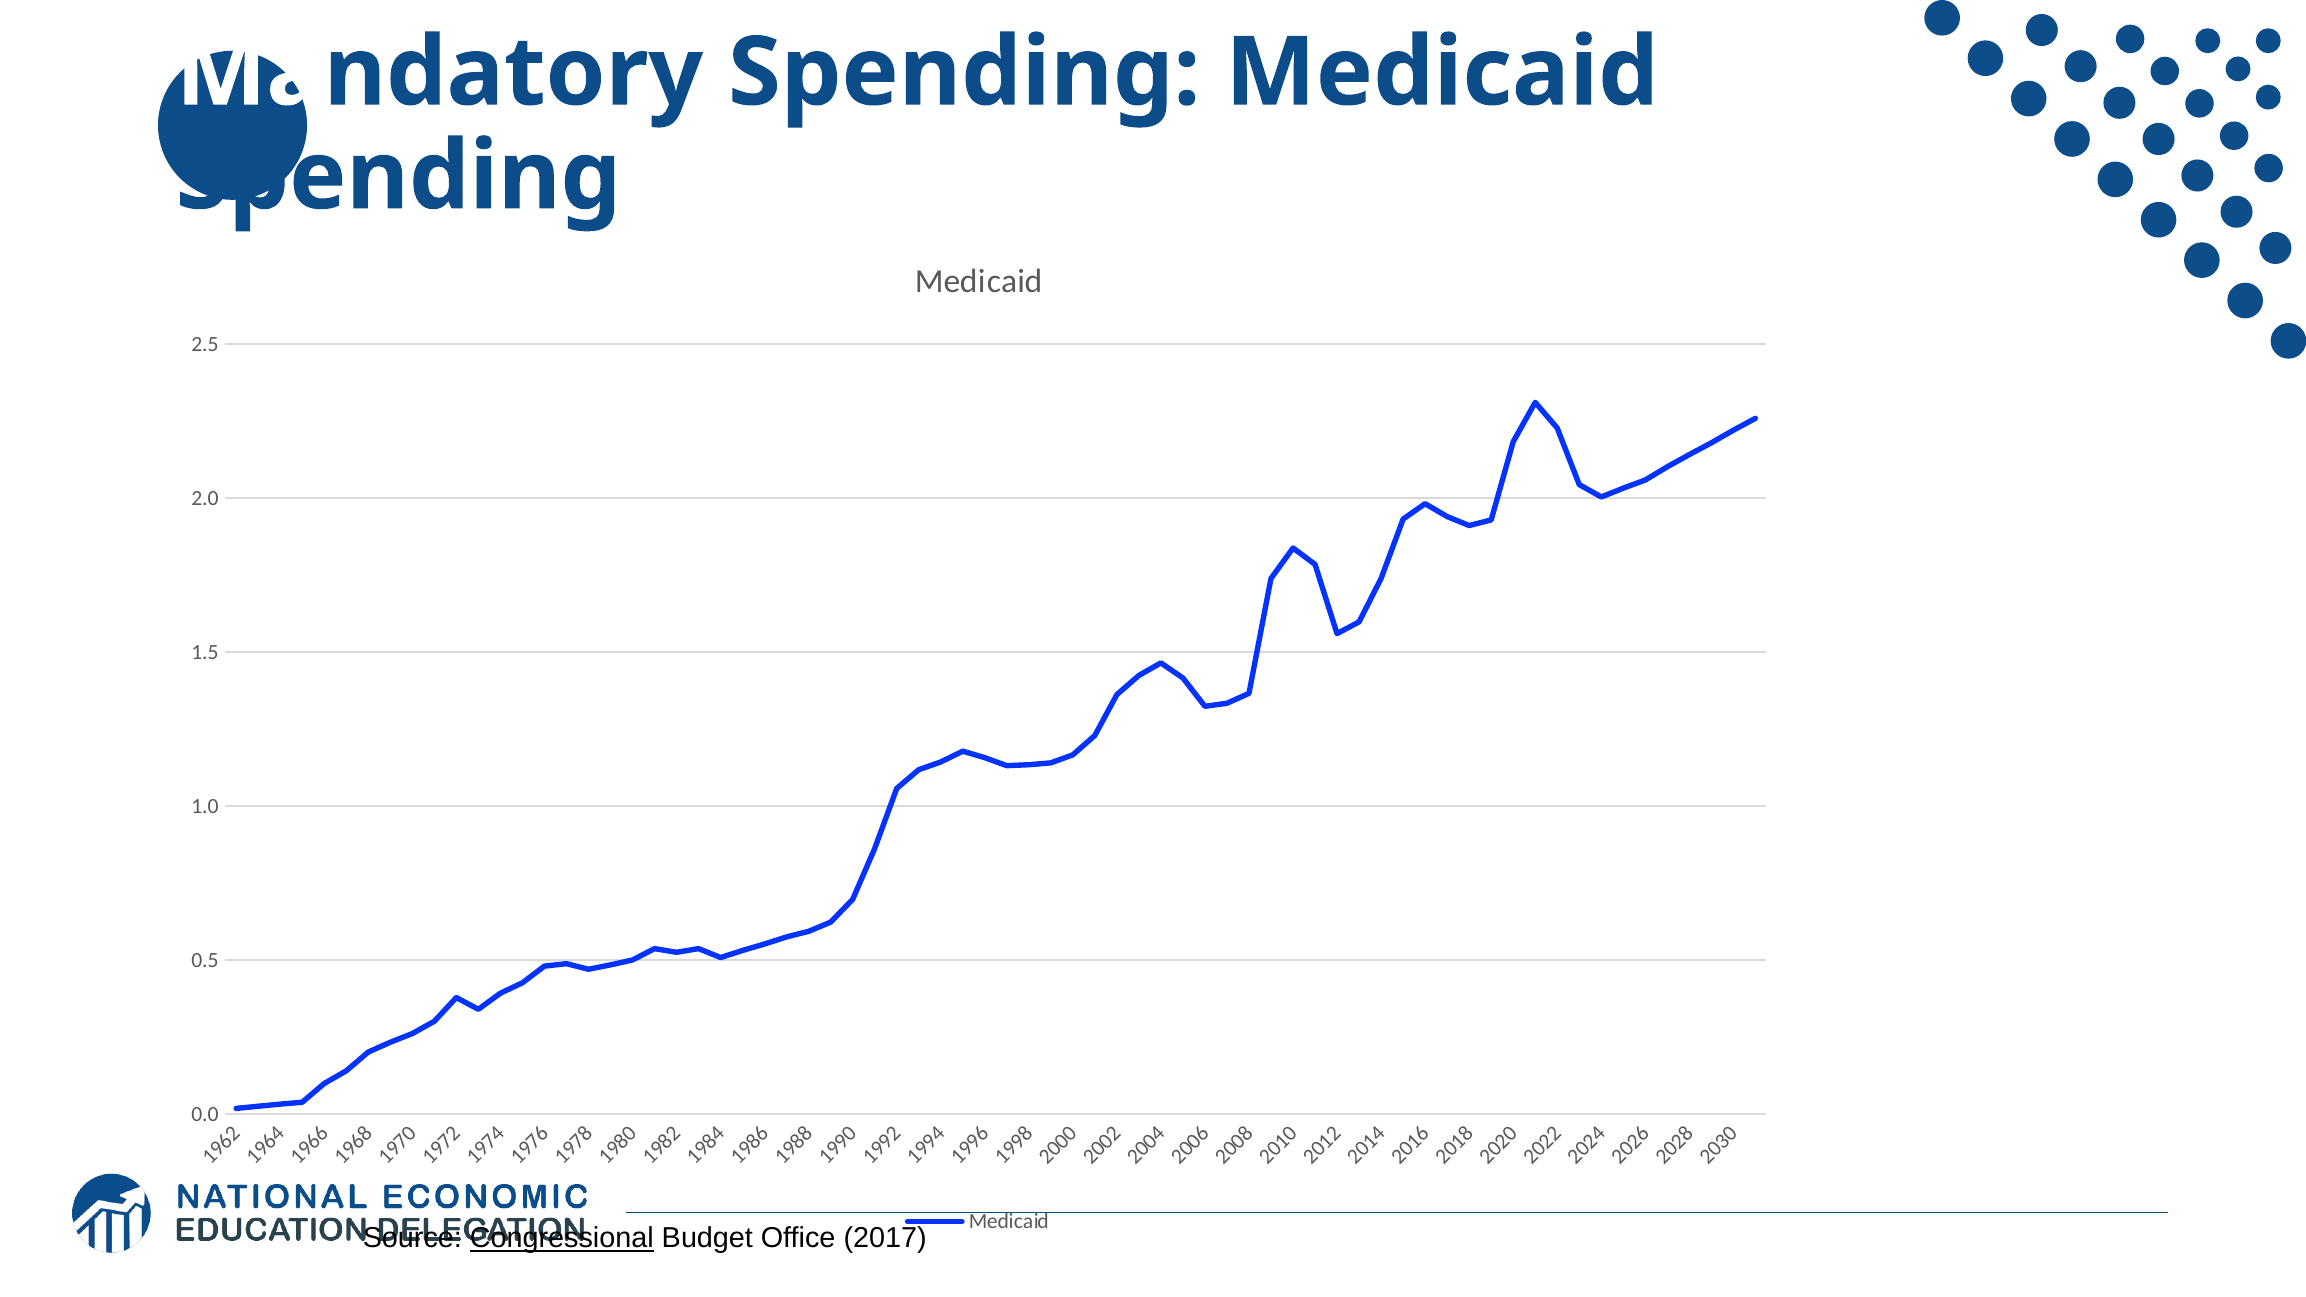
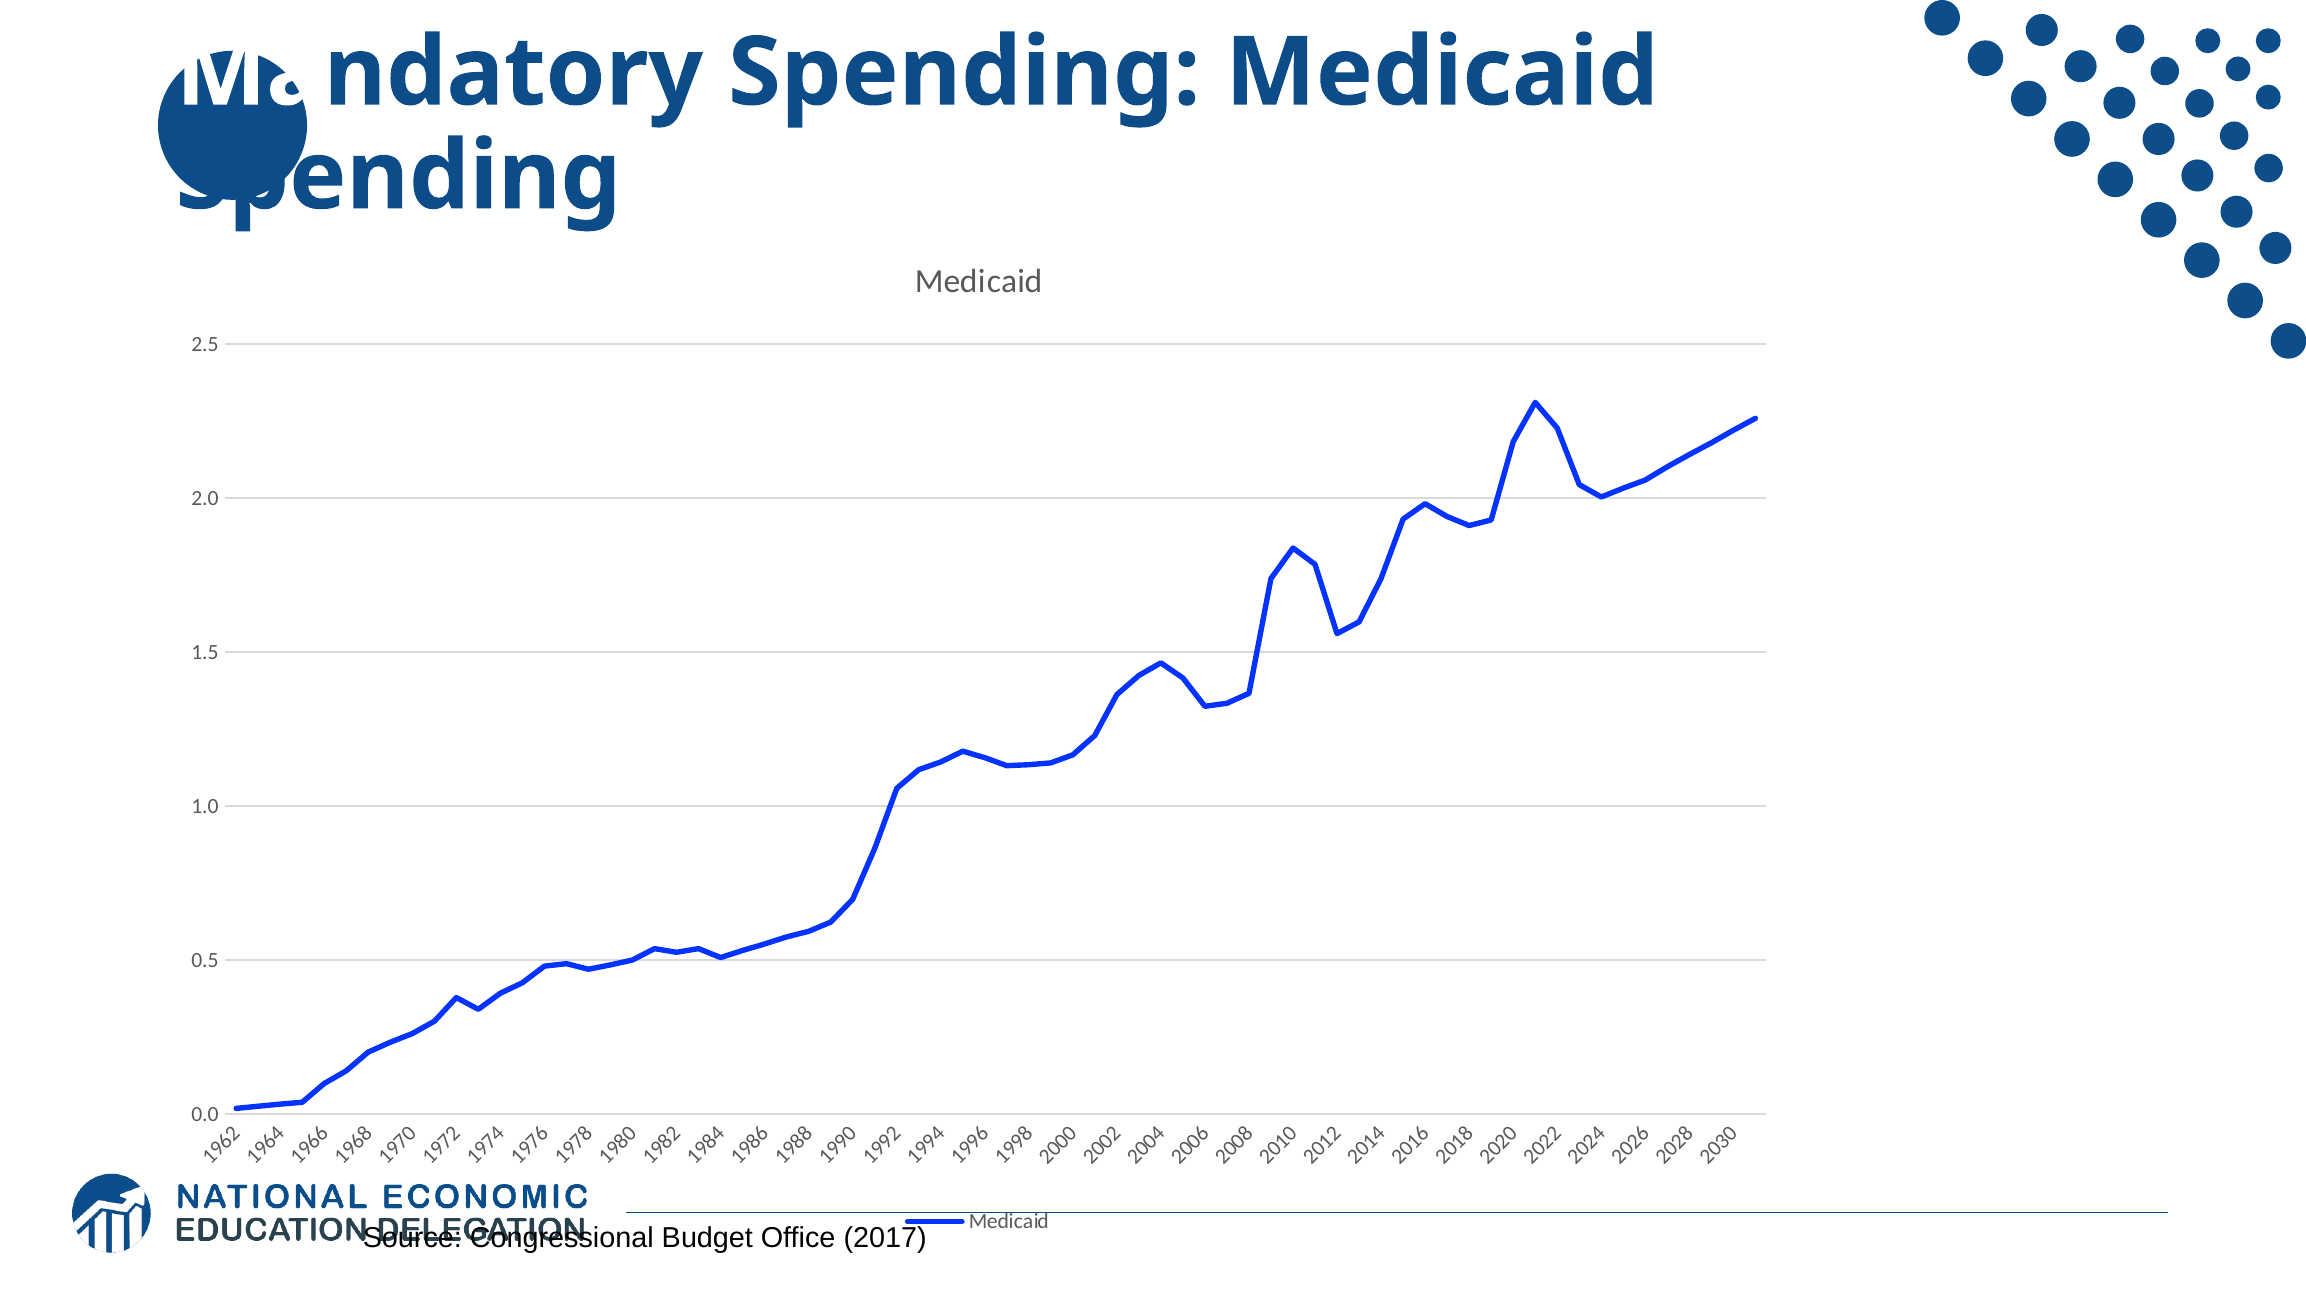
Congressional underline: present -> none (562, 1238)
